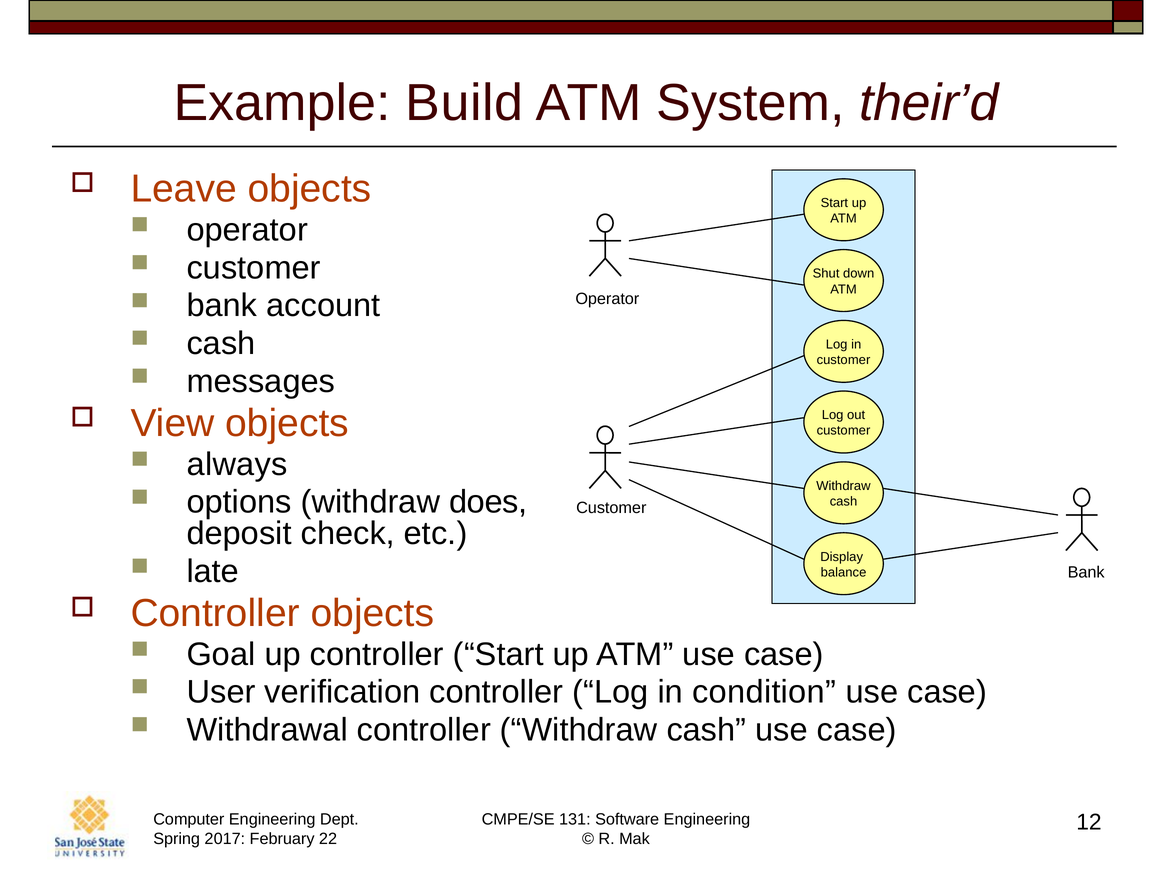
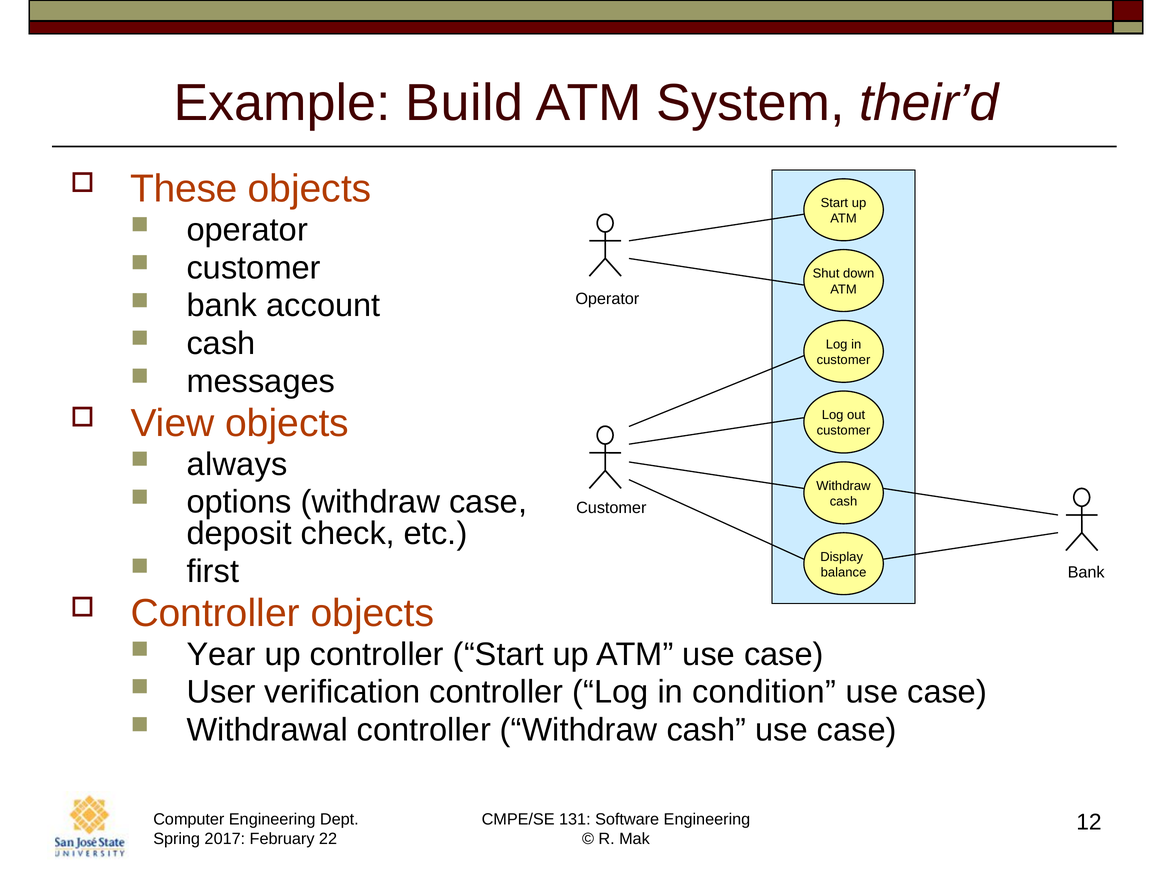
Leave: Leave -> These (184, 189)
withdraw does: does -> case (488, 502)
late: late -> first (213, 571)
Goal: Goal -> Year (221, 654)
